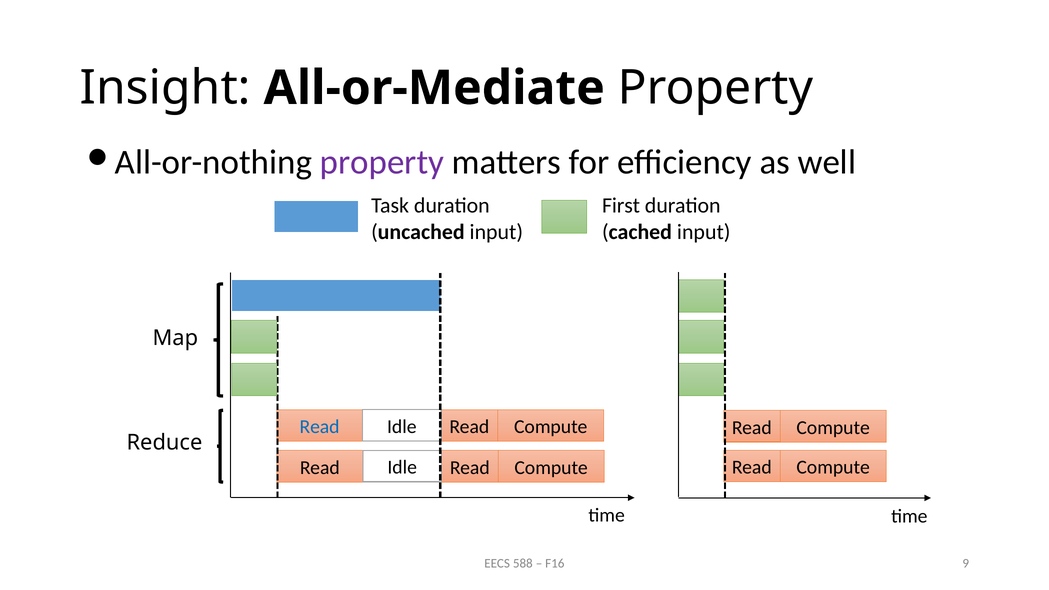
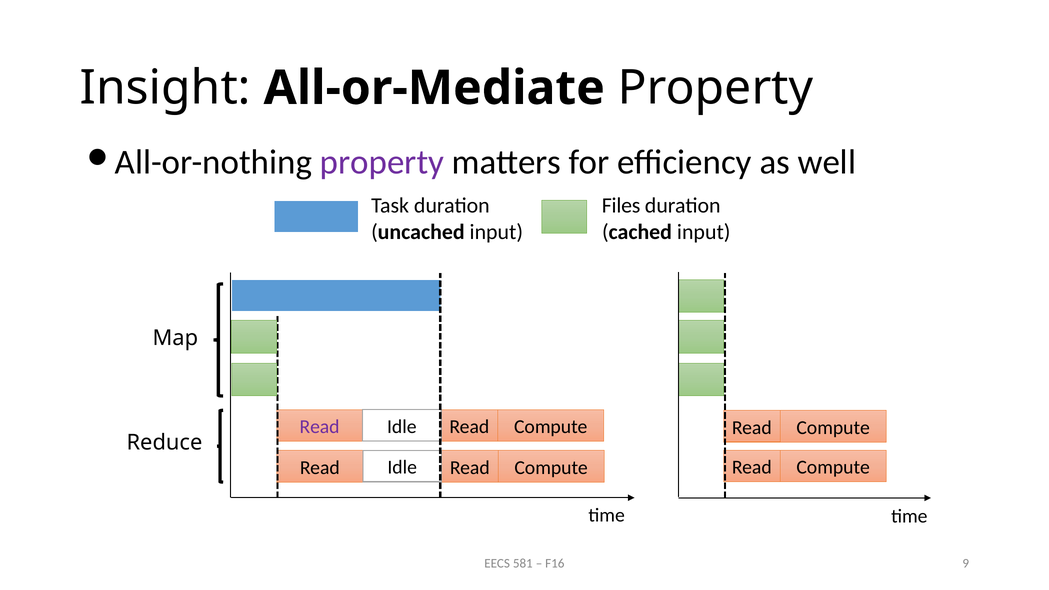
First: First -> Files (621, 206)
Read colour: blue -> purple (320, 427)
588: 588 -> 581 (523, 563)
